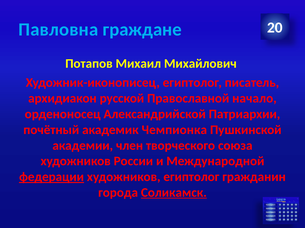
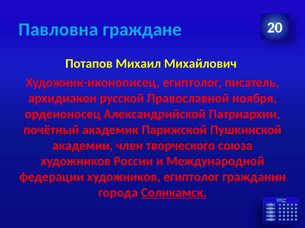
начало: начало -> ноября (255, 99)
Чемпионка: Чемпионка -> Парижской (174, 130)
федерации underline: present -> none (52, 177)
